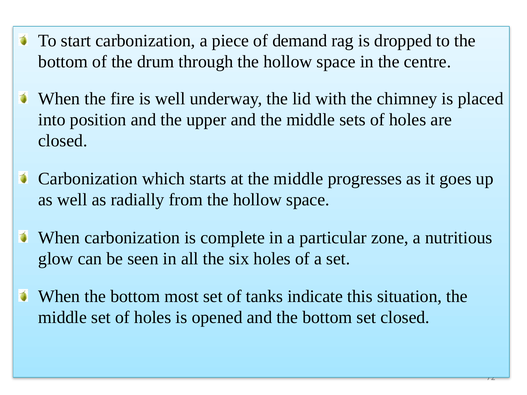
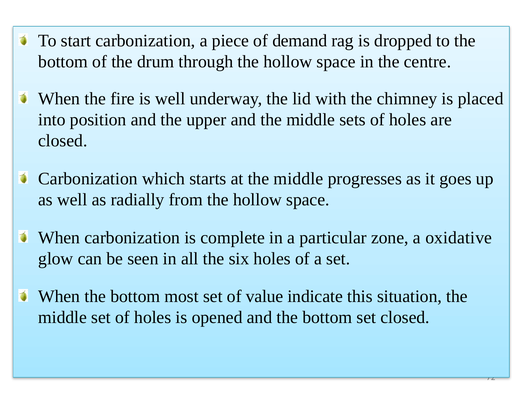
nutritious: nutritious -> oxidative (459, 238)
tanks: tanks -> value (265, 297)
